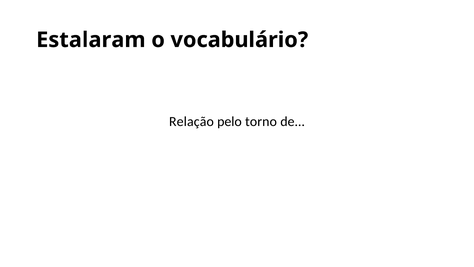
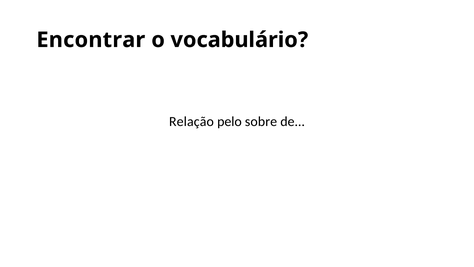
Estalaram: Estalaram -> Encontrar (91, 40)
torno: torno -> sobre (261, 122)
